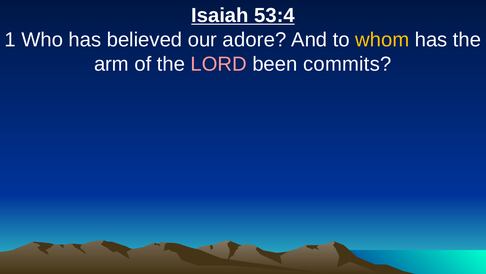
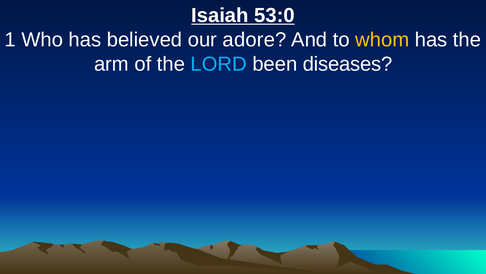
53:4: 53:4 -> 53:0 (274, 15)
LORD colour: pink -> light blue (219, 64)
commits: commits -> diseases (348, 64)
